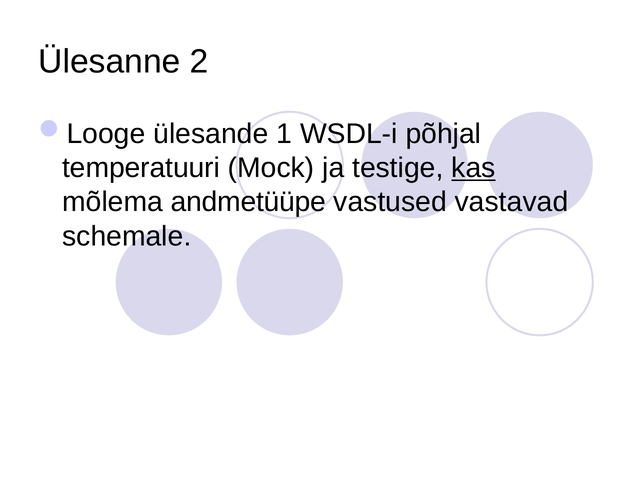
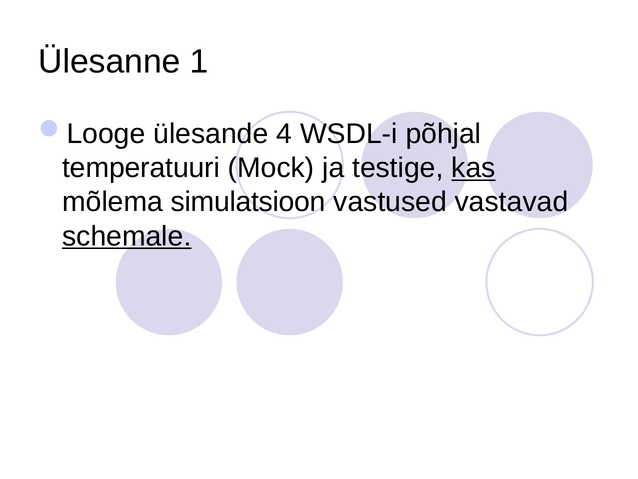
2: 2 -> 1 (199, 61)
1: 1 -> 4 (284, 134)
andmetüüpe: andmetüüpe -> simulatsioon (248, 202)
schemale underline: none -> present (127, 236)
